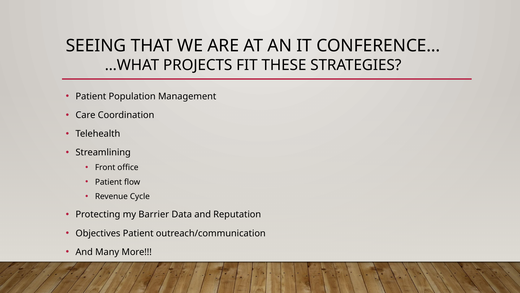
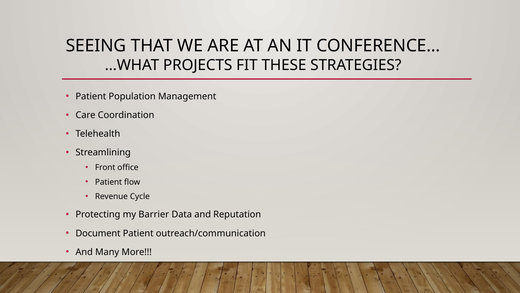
Objectives: Objectives -> Document (98, 233)
